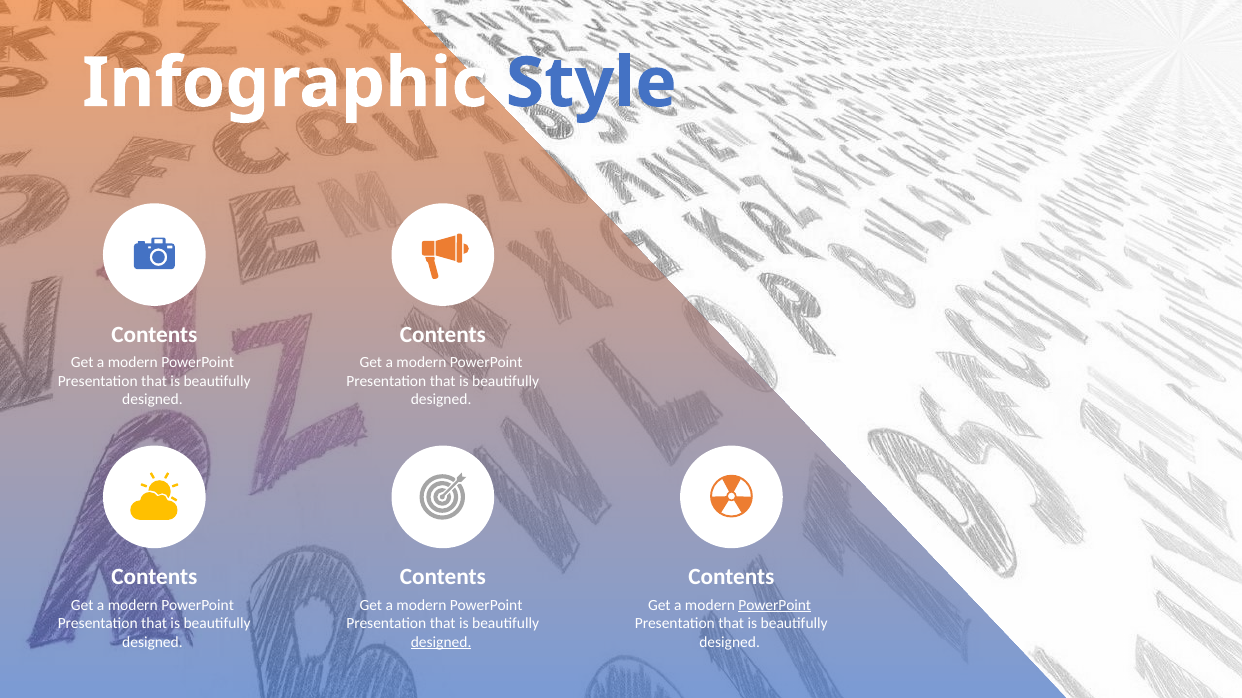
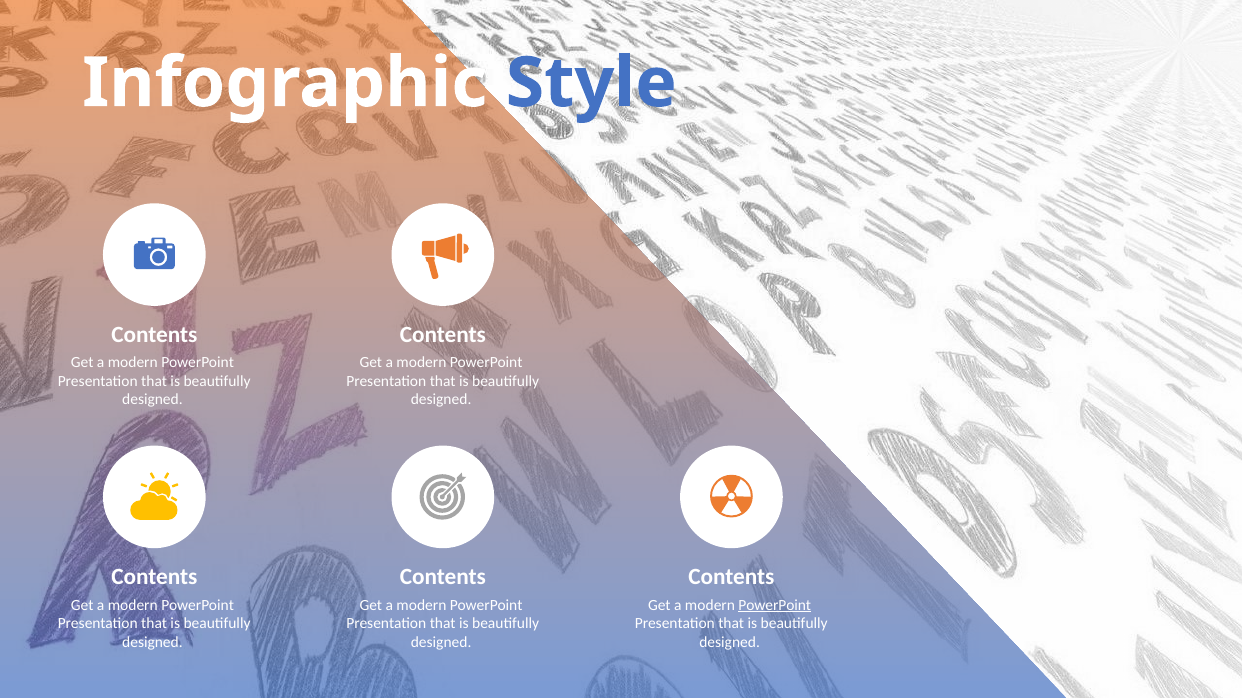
designed underline: present -> none (441, 643)
